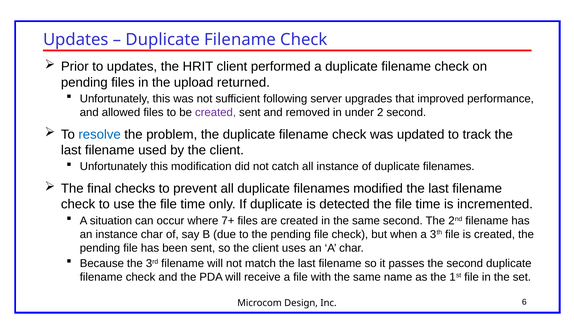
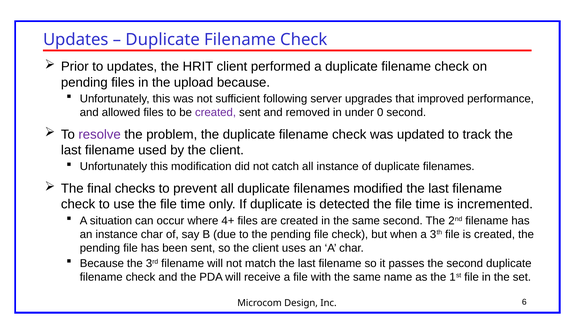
upload returned: returned -> because (243, 82)
2: 2 -> 0 (380, 112)
resolve colour: blue -> purple (100, 134)
7+: 7+ -> 4+ (228, 221)
